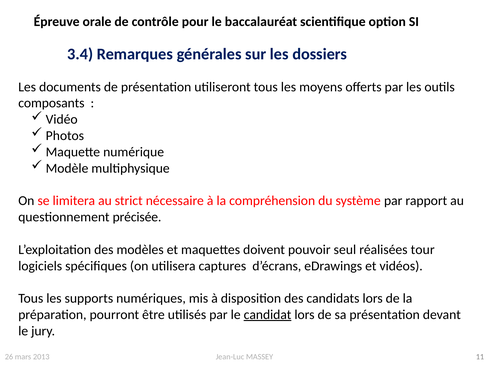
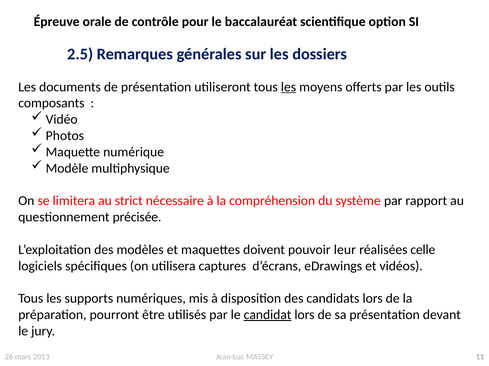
3.4: 3.4 -> 2.5 (80, 54)
les underline: none -> present (288, 87)
seul: seul -> leur (345, 250)
tour: tour -> celle (423, 250)
